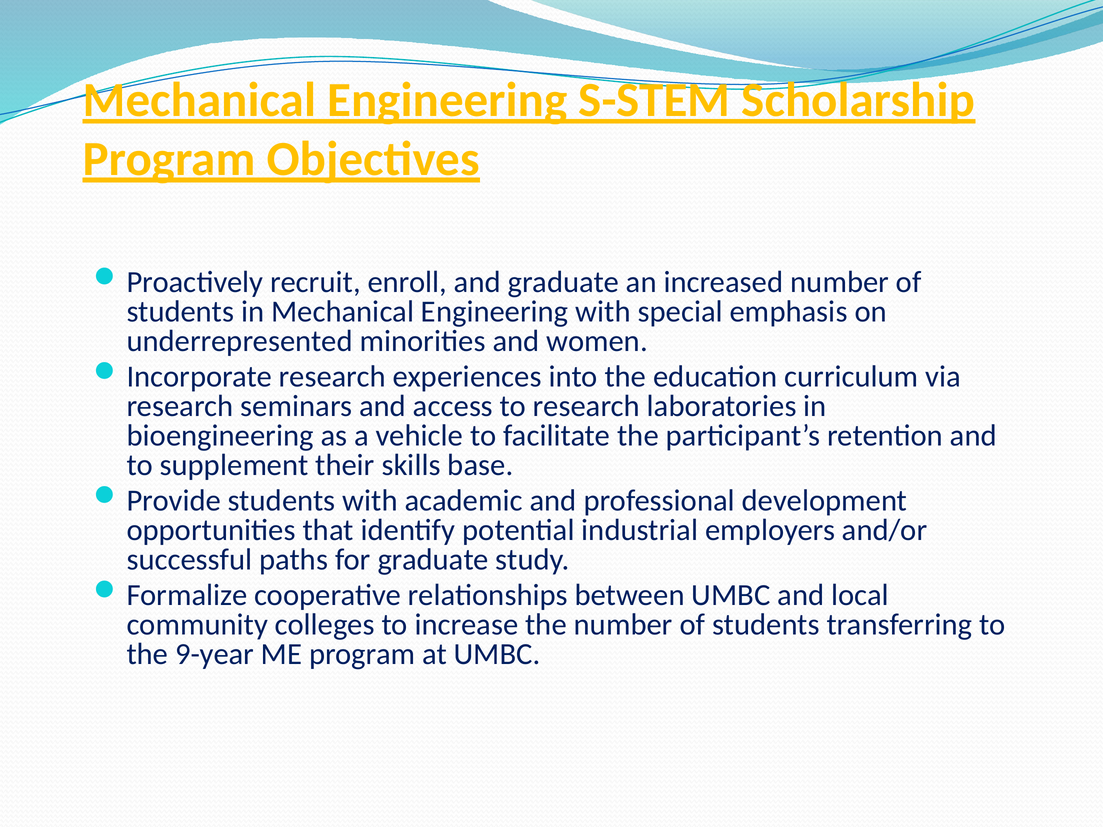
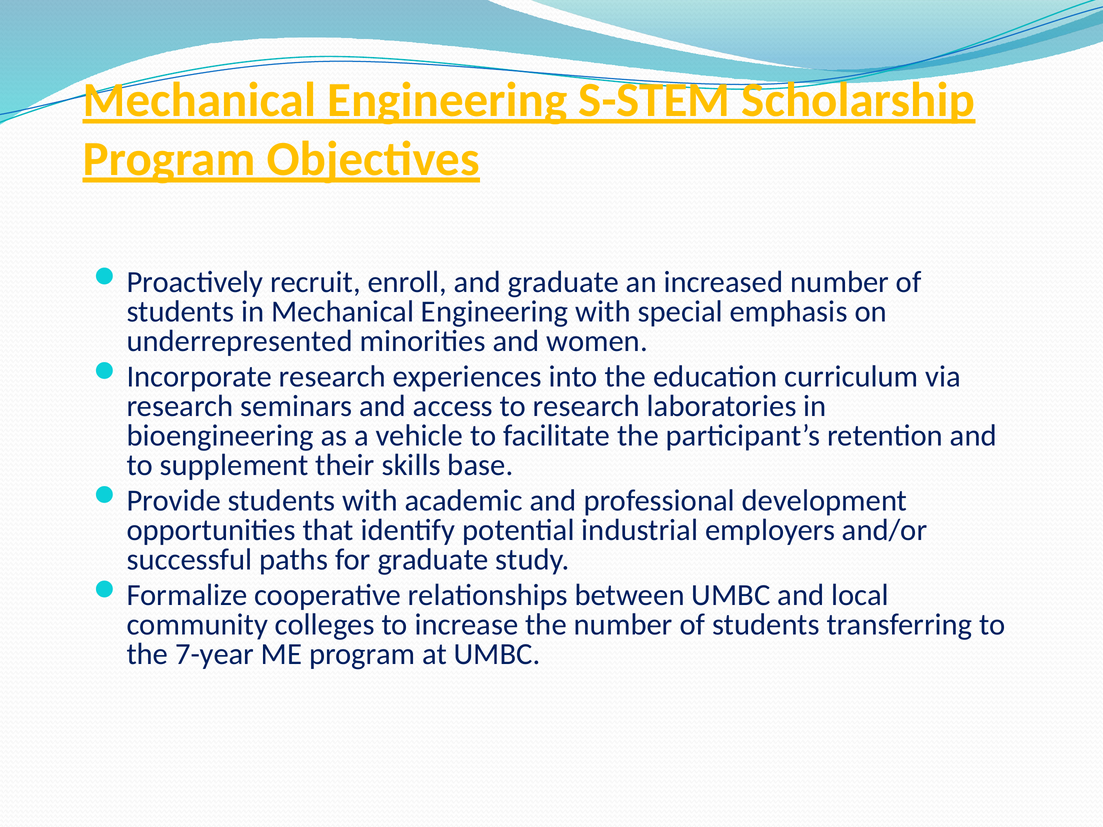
9-year: 9-year -> 7-year (215, 654)
